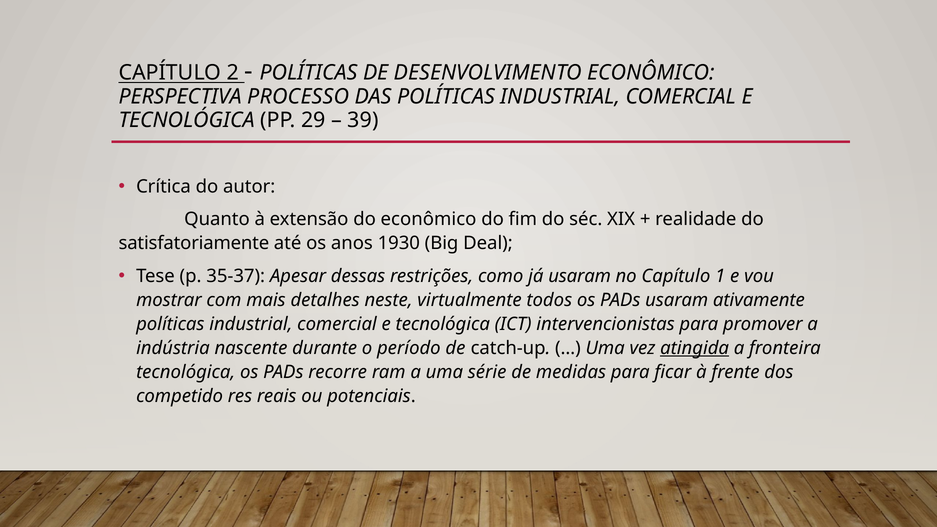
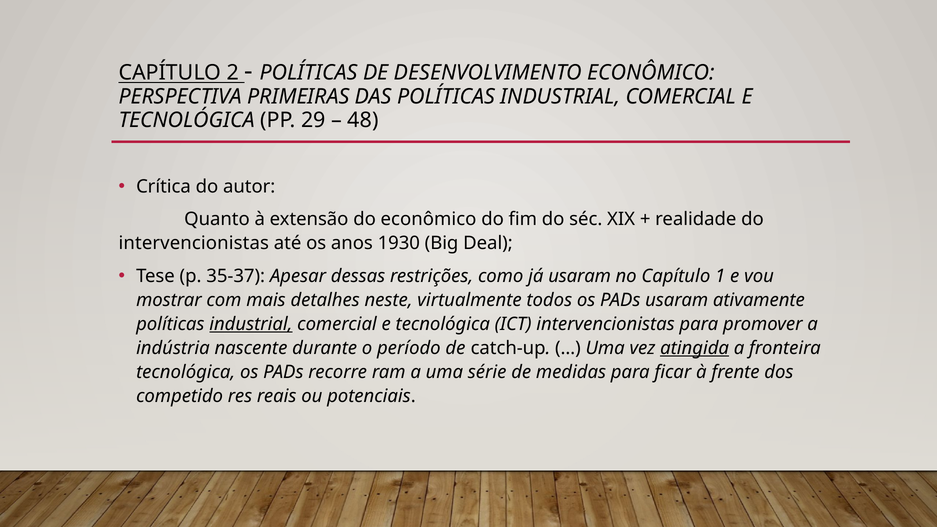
PROCESSO: PROCESSO -> PRIMEIRAS (298, 97)
39: 39 -> 48 (363, 120)
satisfatoriamente: satisfatoriamente -> intervencionistas (194, 243)
industrial underline: none -> present (251, 324)
